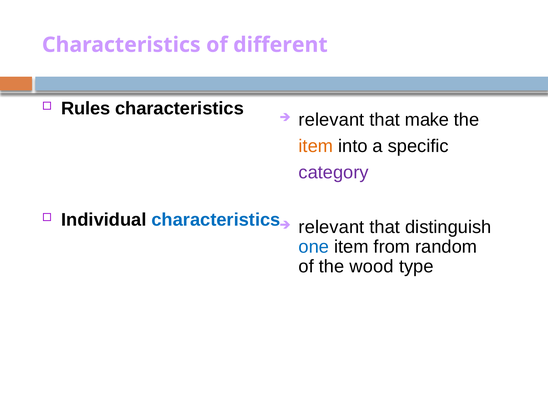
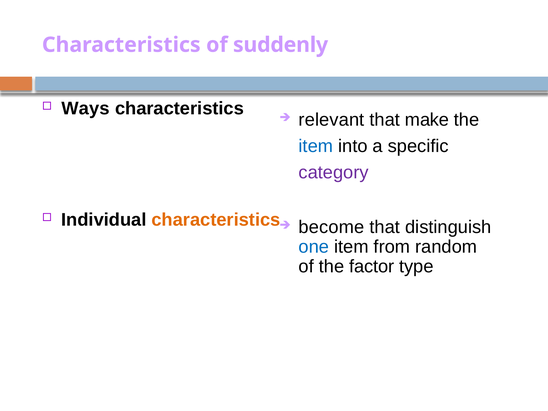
different: different -> suddenly (281, 45)
Rules: Rules -> Ways (86, 108)
item colour: orange -> blue (316, 146)
characteristics colour: blue -> orange (216, 220)
relevant: relevant -> become (331, 227)
wood: wood -> factor (372, 267)
